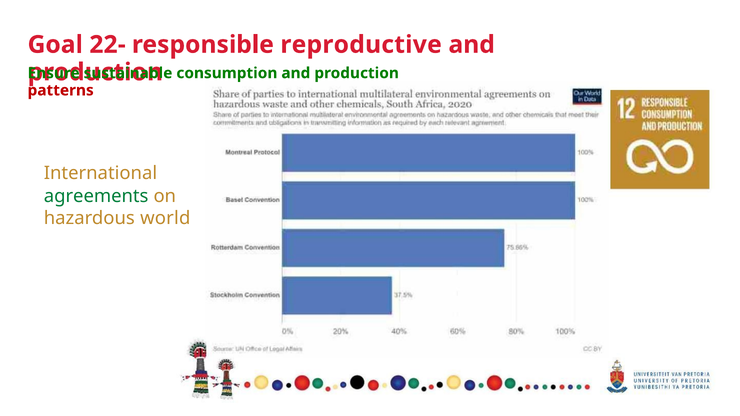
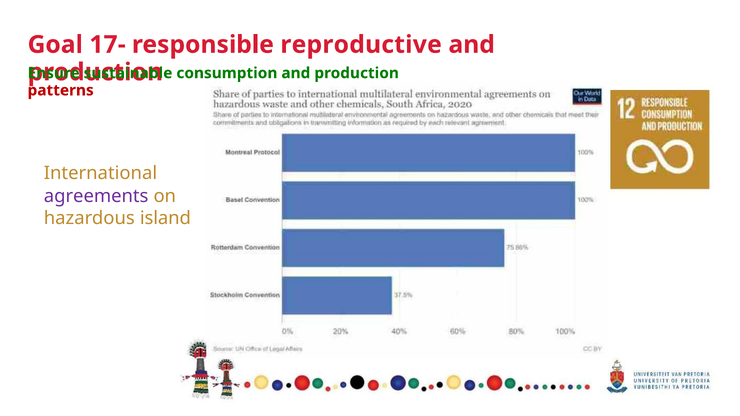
22-: 22- -> 17- (107, 45)
agreements colour: green -> purple (96, 196)
world: world -> island (165, 218)
